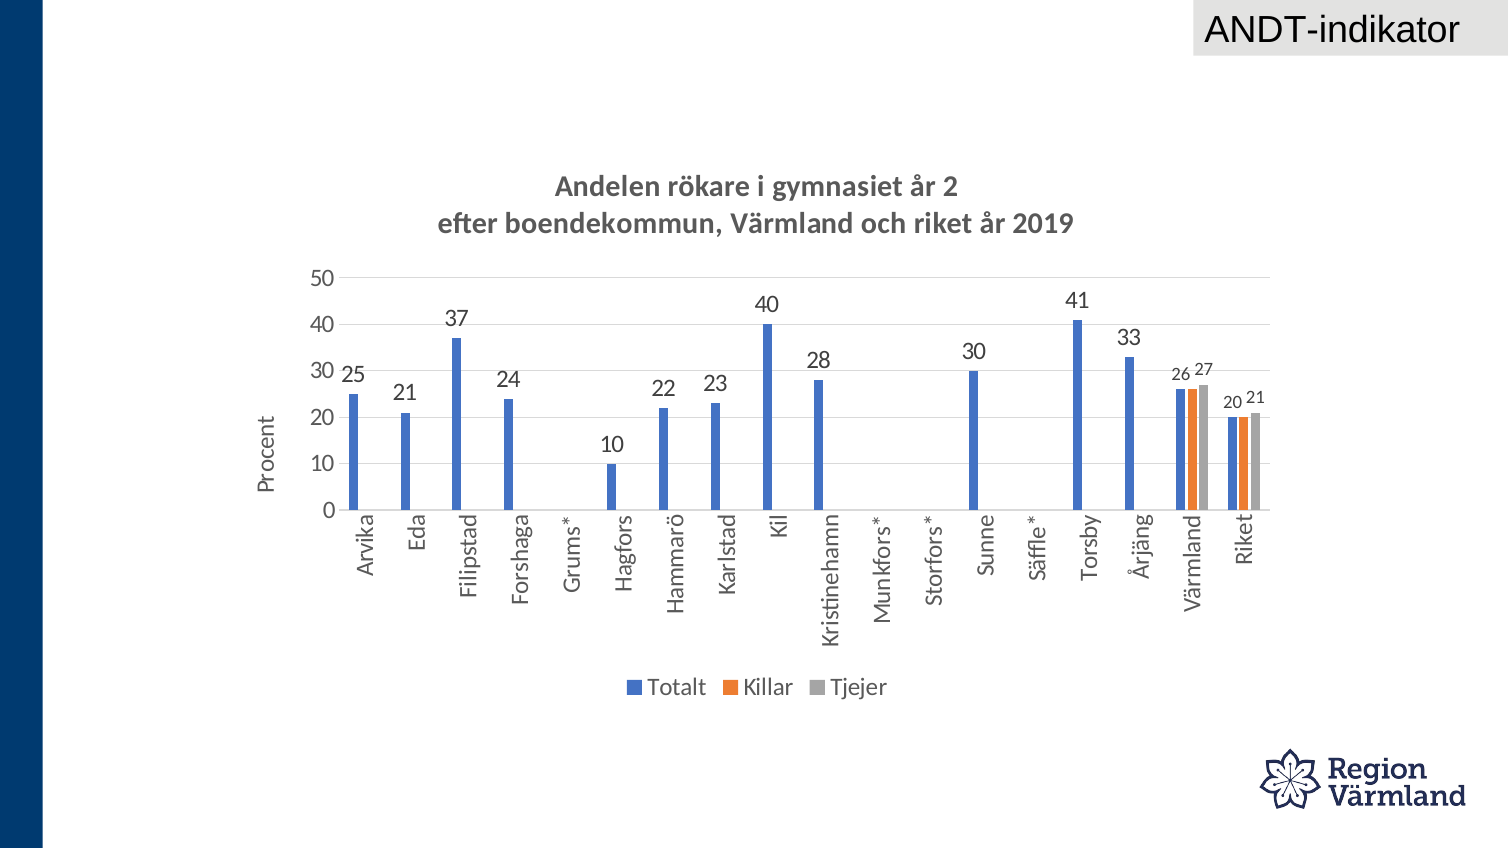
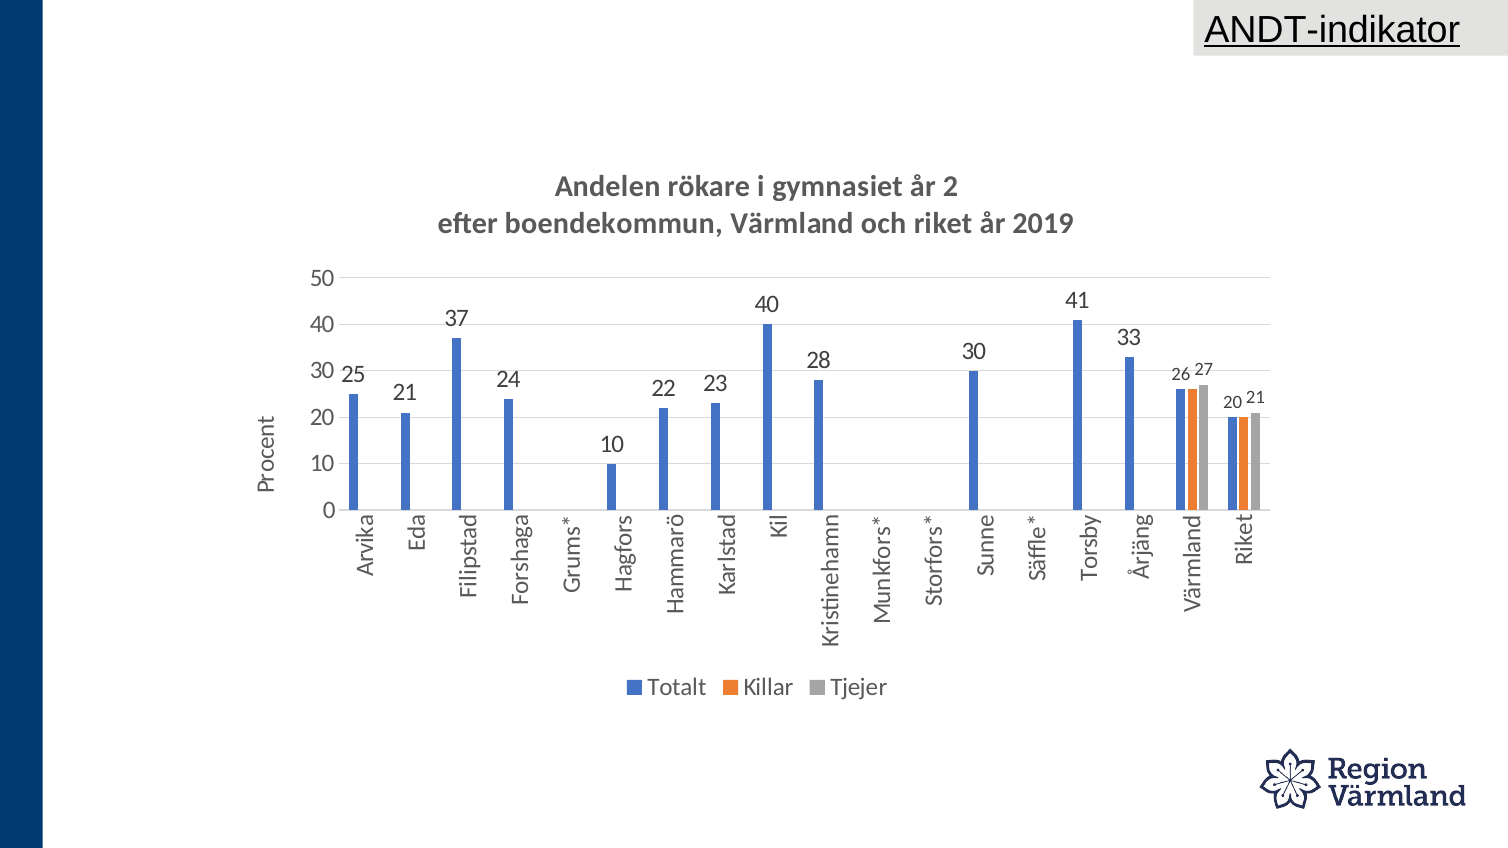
ANDT-indikator underline: none -> present (1332, 30)
